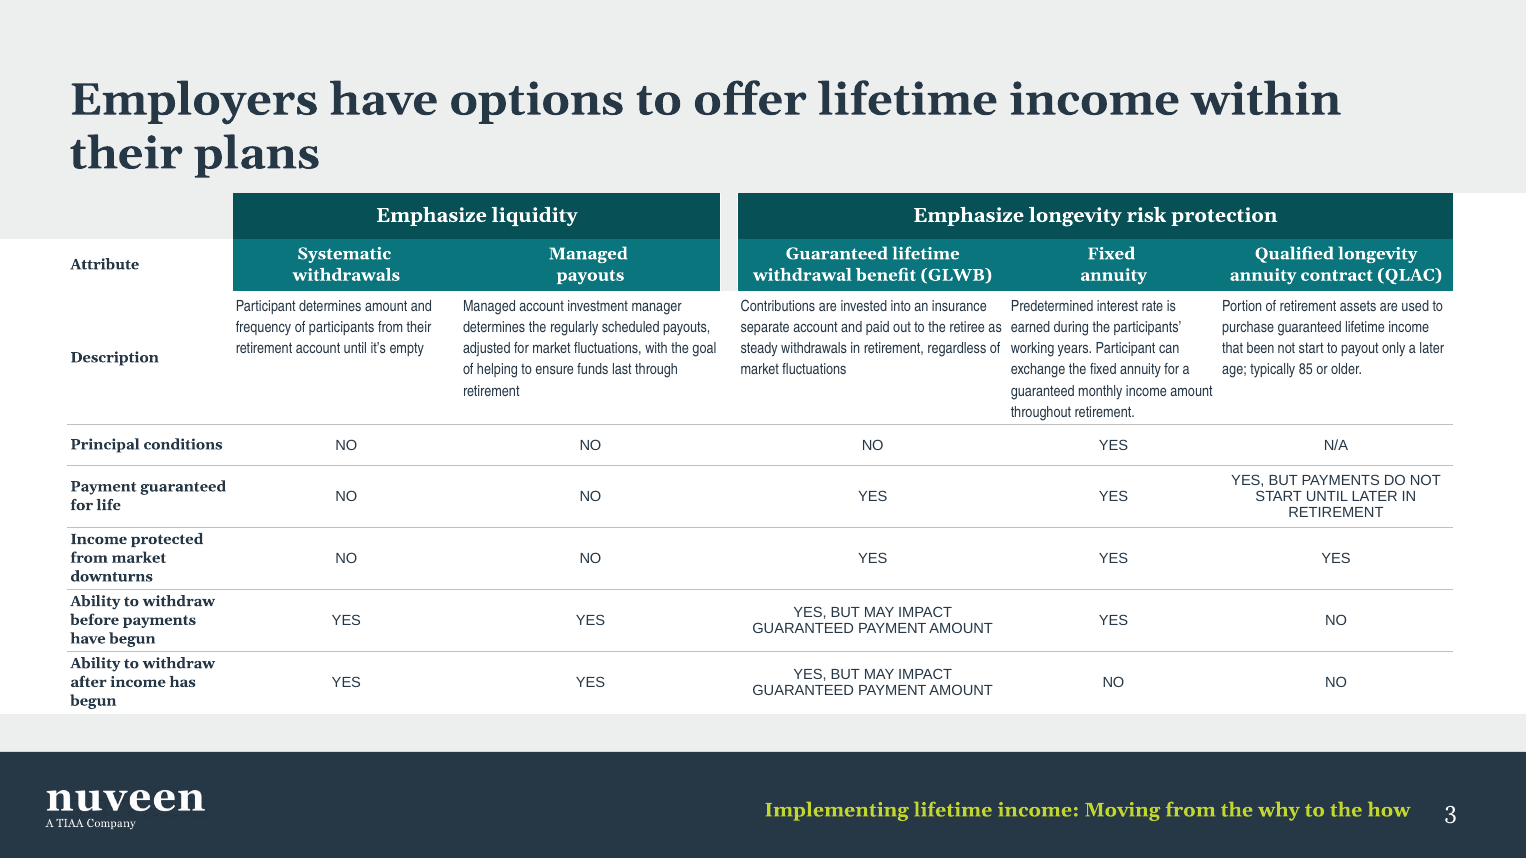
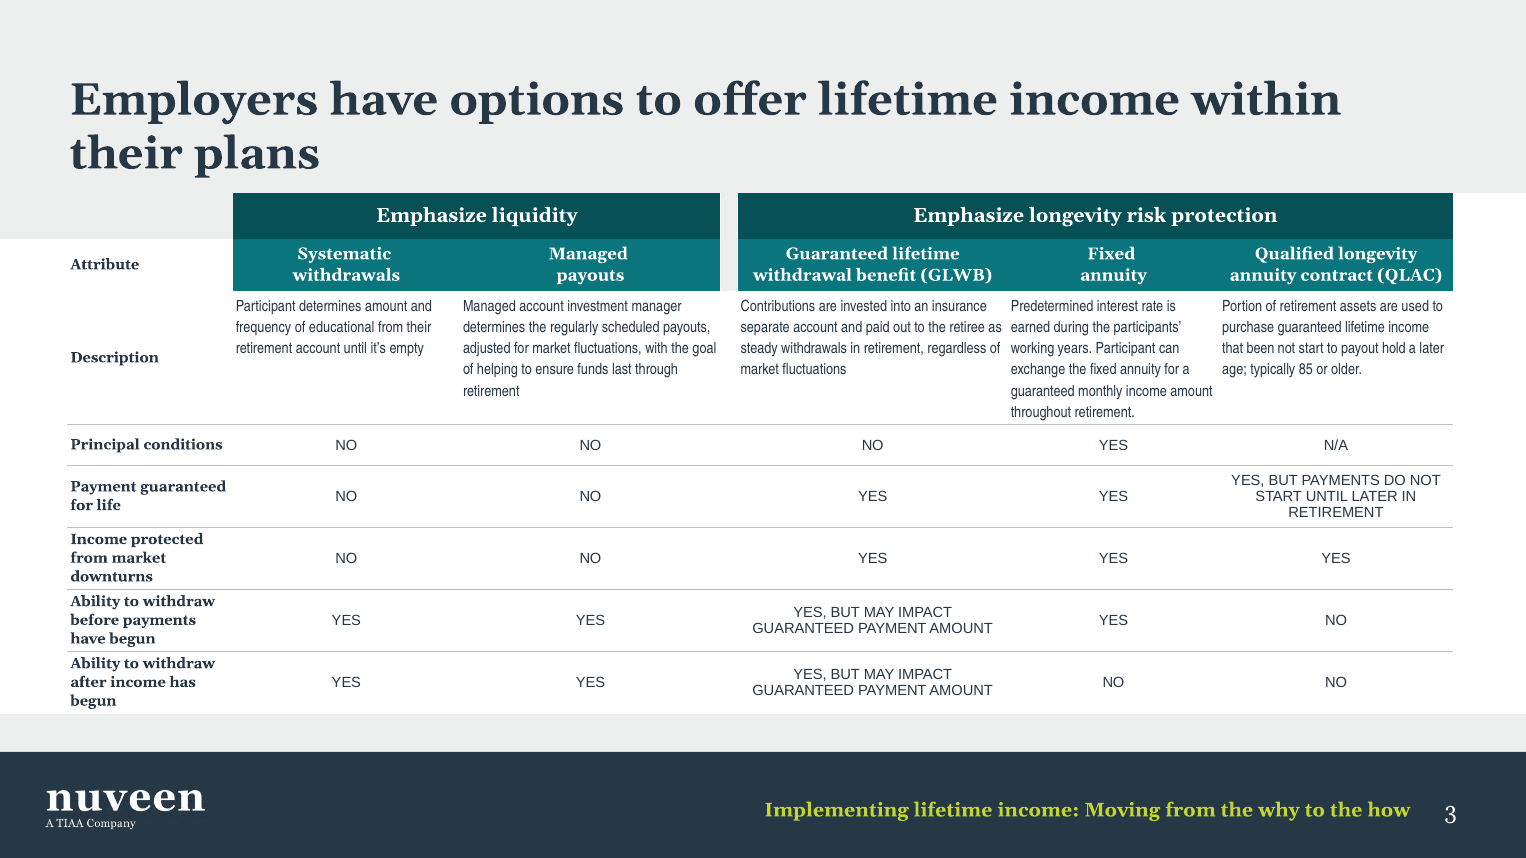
of participants: participants -> educational (342, 328)
only: only -> hold (1394, 349)
